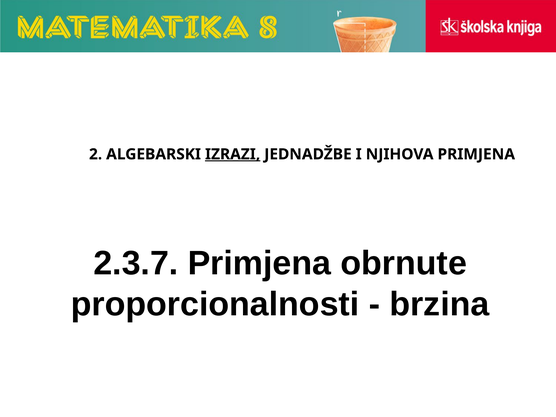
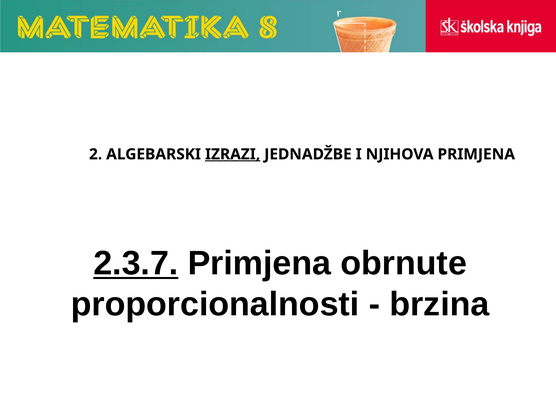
2.3.7 underline: none -> present (136, 263)
